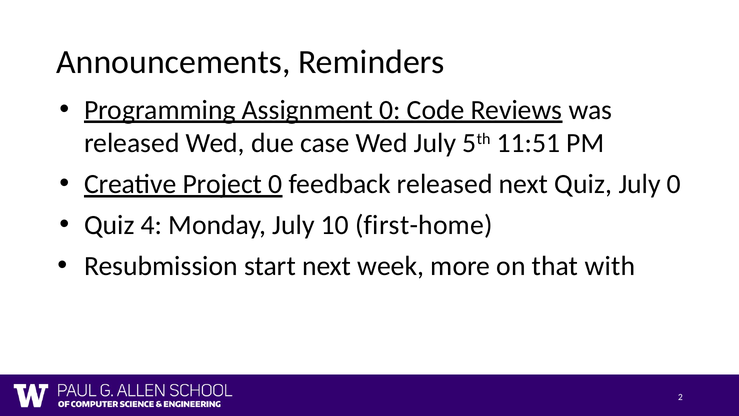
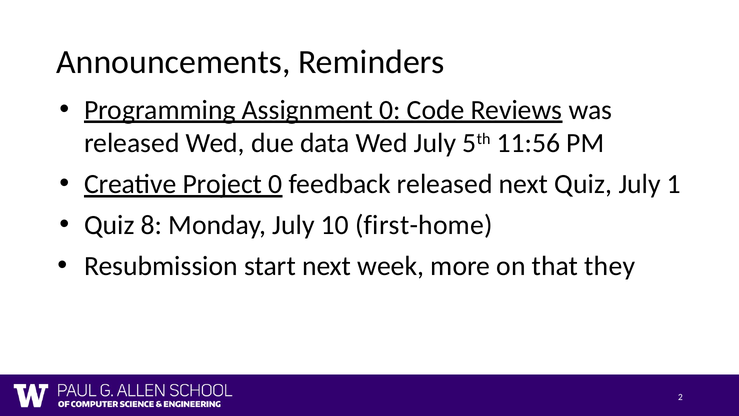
case: case -> data (325, 143)
11:51: 11:51 -> 11:56 (528, 143)
July 0: 0 -> 1 (674, 184)
4: 4 -> 8 (151, 225)
with: with -> they (610, 266)
